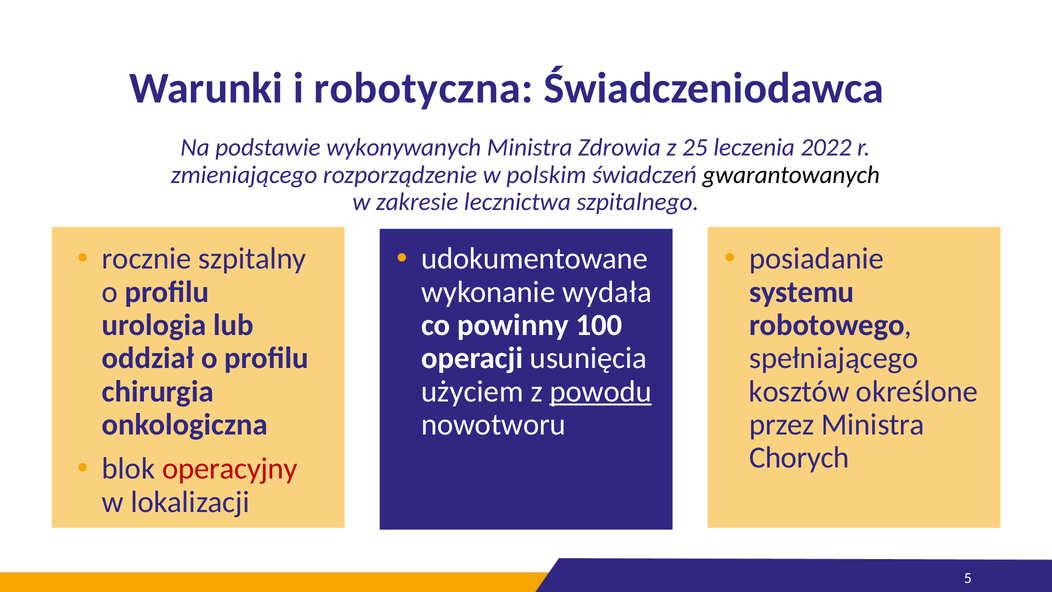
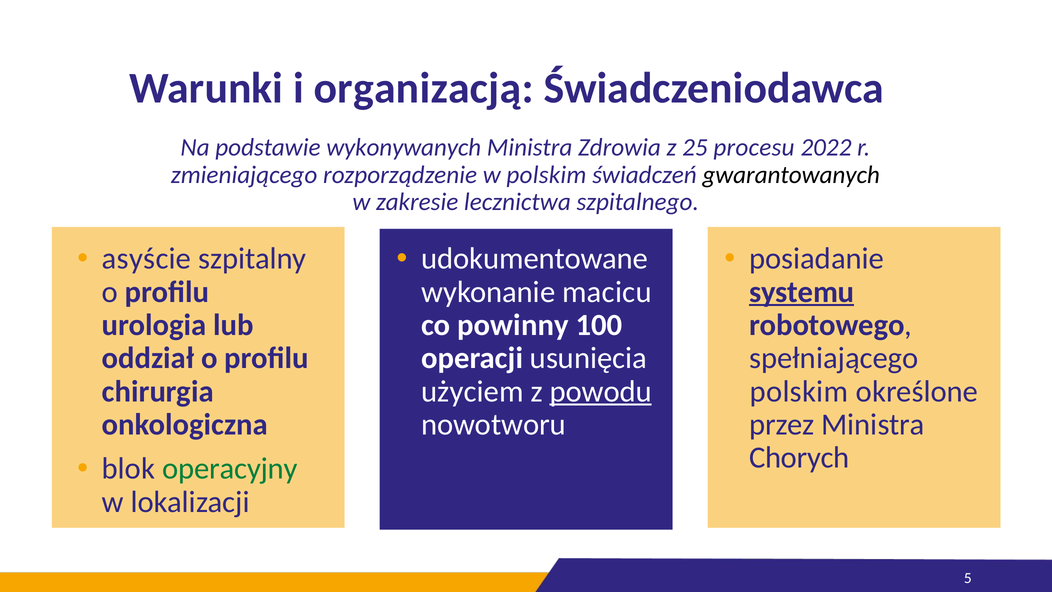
robotyczna: robotyczna -> organizacją (424, 88)
leczenia: leczenia -> procesu (754, 147)
rocznie: rocznie -> asyście (147, 259)
wydała: wydała -> macicu (607, 292)
systemu underline: none -> present (802, 292)
kosztów: kosztów -> polskim (799, 391)
operacyjny colour: red -> green (230, 469)
